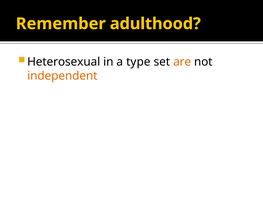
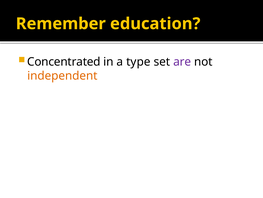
adulthood: adulthood -> education (155, 24)
Heterosexual: Heterosexual -> Concentrated (64, 62)
are colour: orange -> purple (182, 62)
